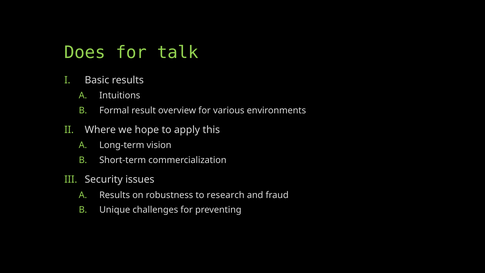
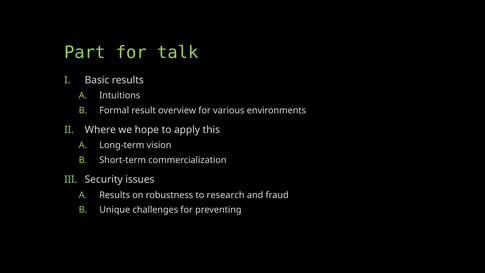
Does: Does -> Part (85, 52)
